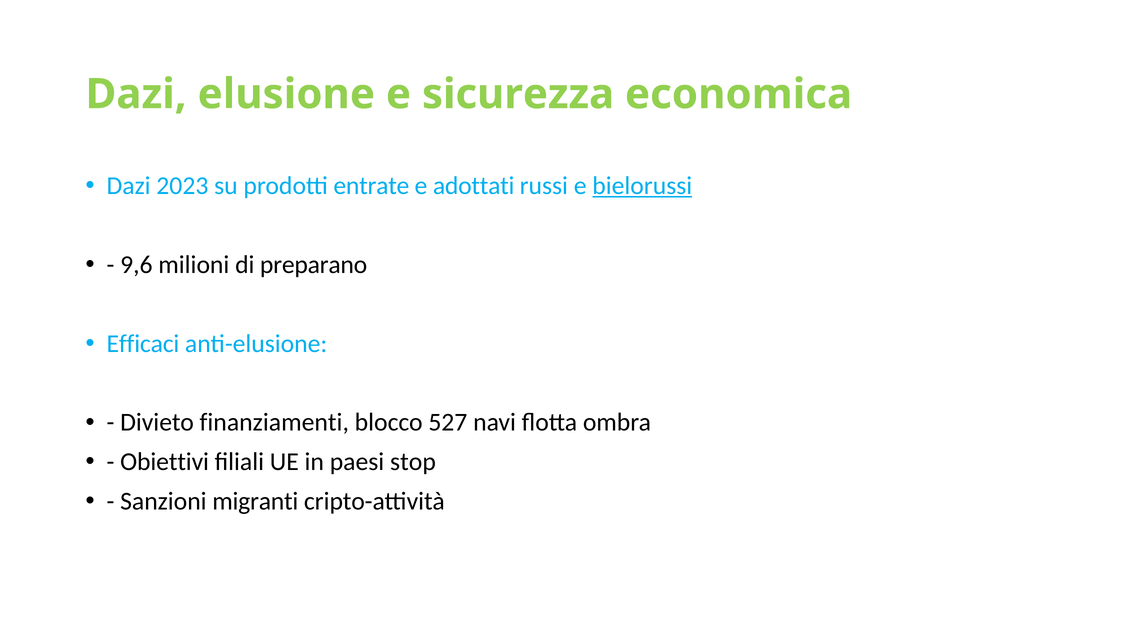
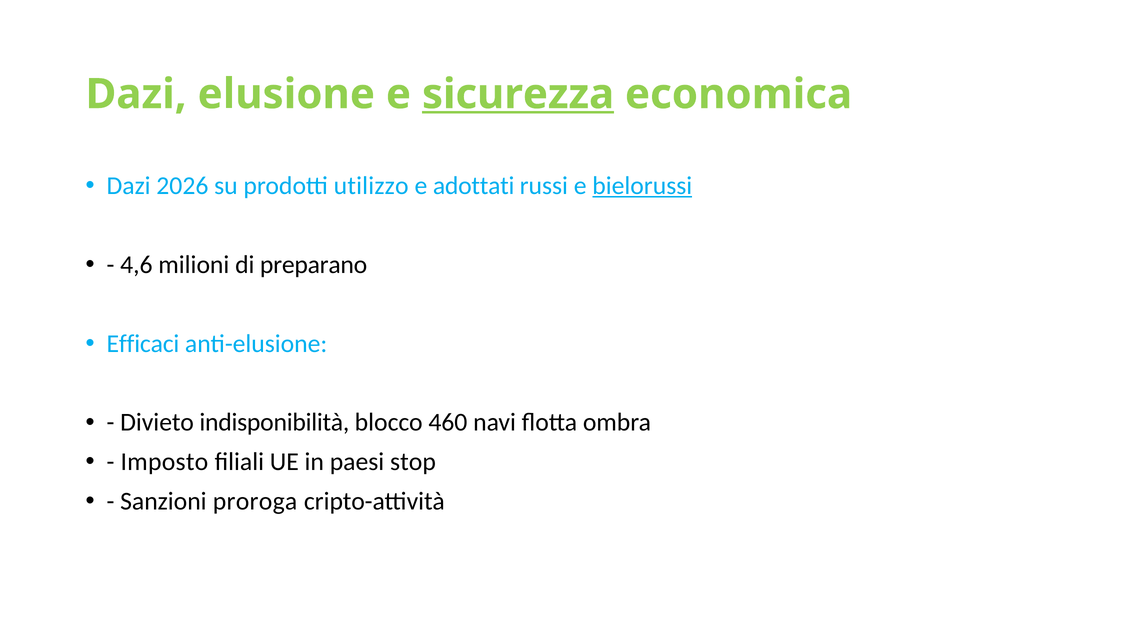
sicurezza underline: none -> present (518, 94)
2023: 2023 -> 2026 (182, 186)
entrate: entrate -> utilizzo (371, 186)
9,6: 9,6 -> 4,6 (136, 265)
finanziamenti: finanziamenti -> indisponibilità (274, 423)
527: 527 -> 460 (448, 423)
Obiettivi: Obiettivi -> Imposto (164, 462)
migranti: migranti -> proroga (255, 501)
